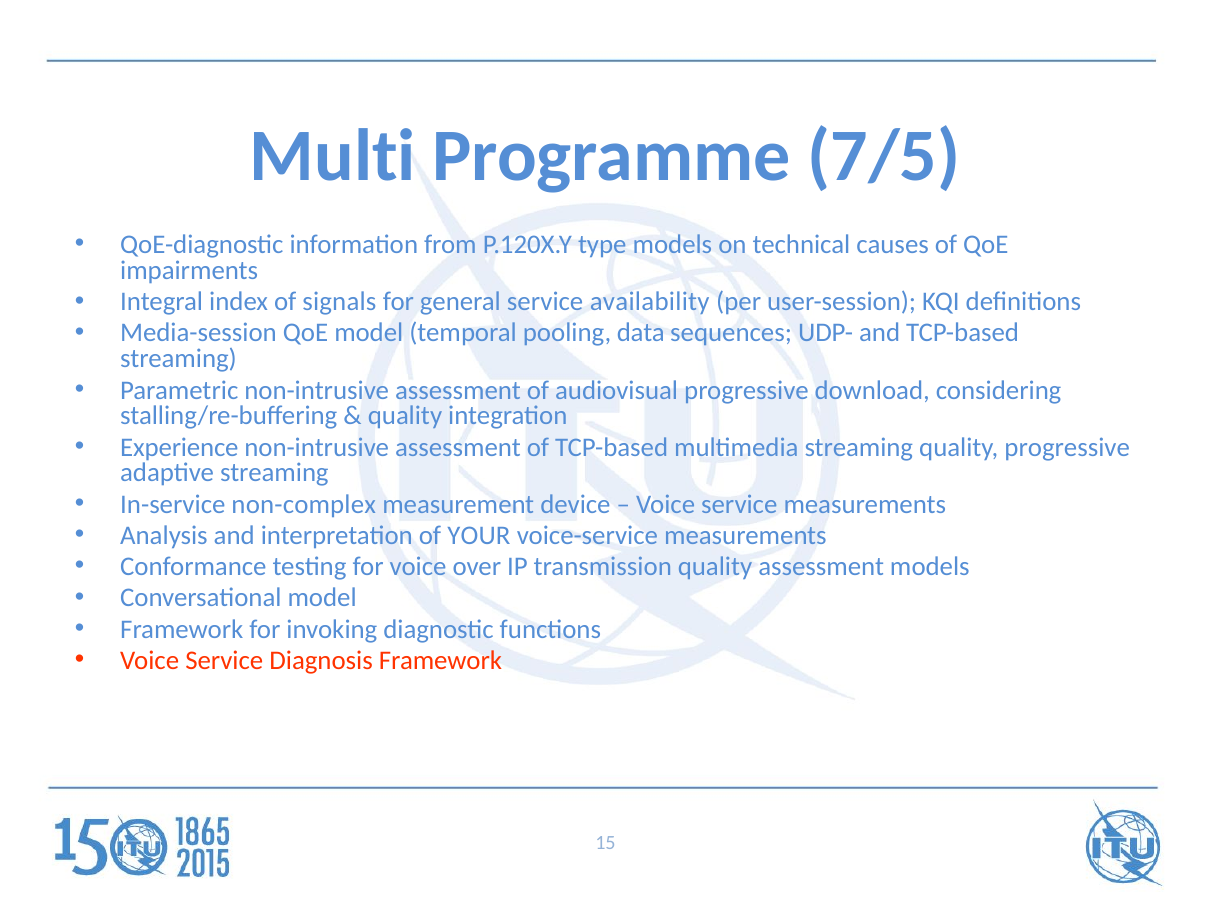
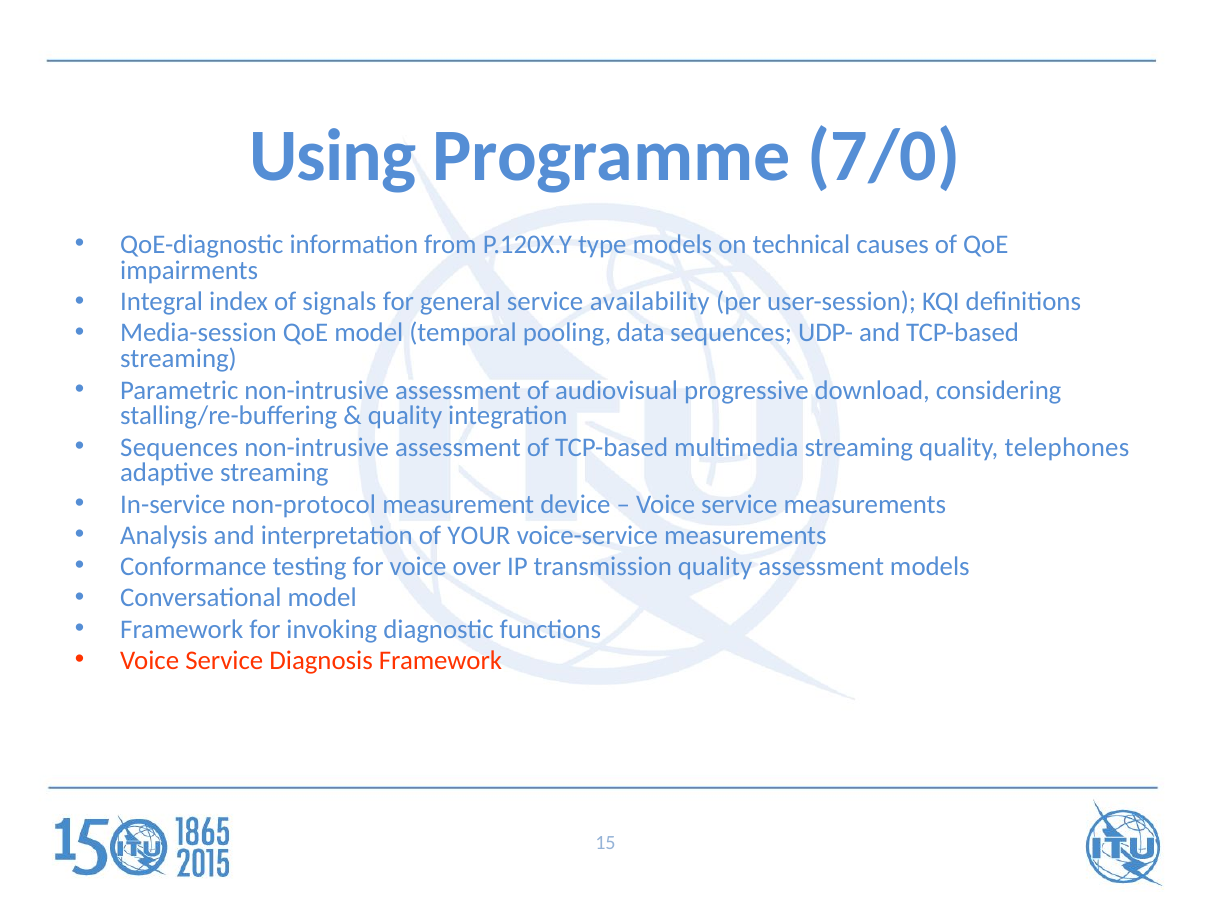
Multi: Multi -> Using (333, 157)
7/5: 7/5 -> 7/0 (884, 157)
Experience: Experience -> Sequences (179, 447)
quality progressive: progressive -> telephones (1067, 447)
non-complex: non-complex -> non-protocol (304, 504)
